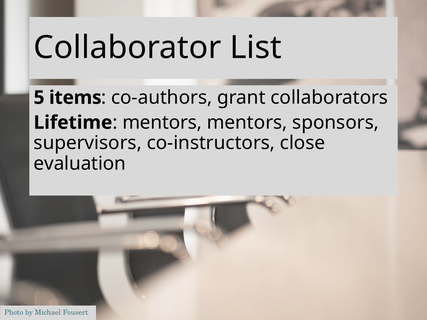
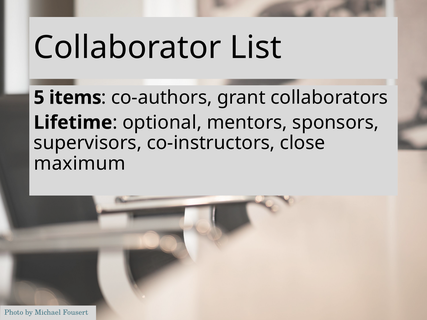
mentors: mentors -> optional (162, 123)
evaluation: evaluation -> maximum (80, 164)
